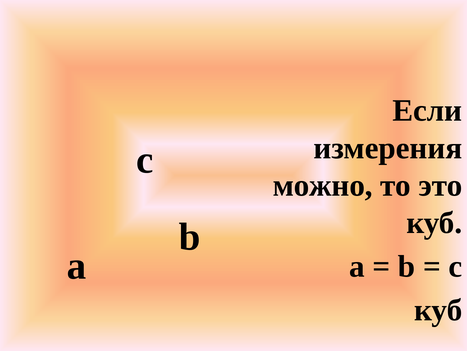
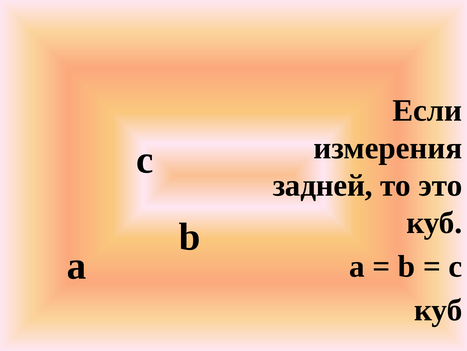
можно: можно -> задней (323, 185)
